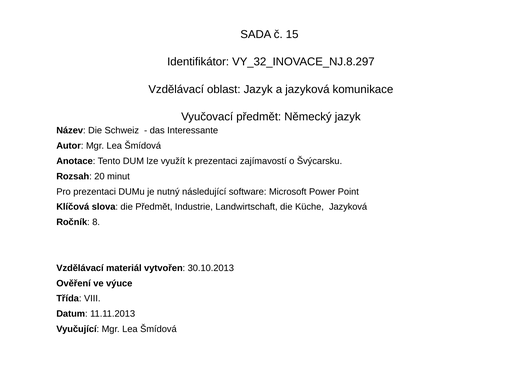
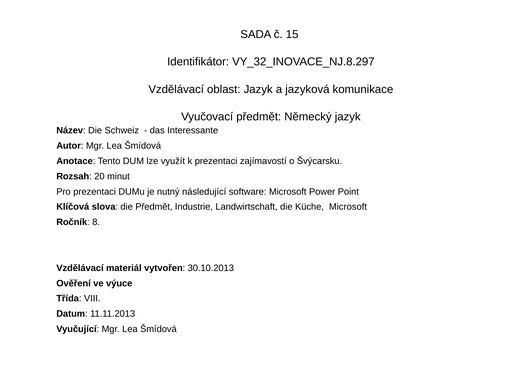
Küche Jazyková: Jazyková -> Microsoft (348, 207)
